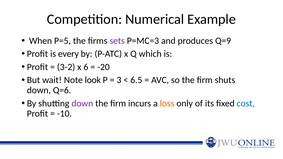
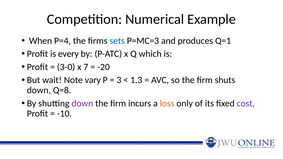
P=5: P=5 -> P=4 (62, 41)
sets colour: purple -> blue (117, 41)
Q=9: Q=9 -> Q=1 (223, 41)
3-2: 3-2 -> 3-0 (66, 67)
6: 6 -> 7 (86, 67)
look: look -> vary (93, 80)
6.5: 6.5 -> 1.3 (136, 80)
Q=6: Q=6 -> Q=8 (62, 90)
cost colour: blue -> purple (246, 104)
